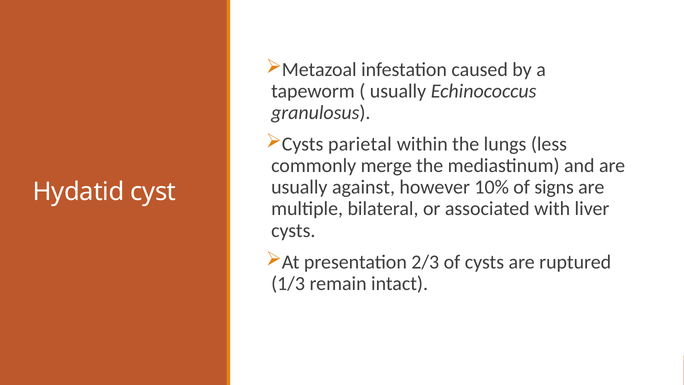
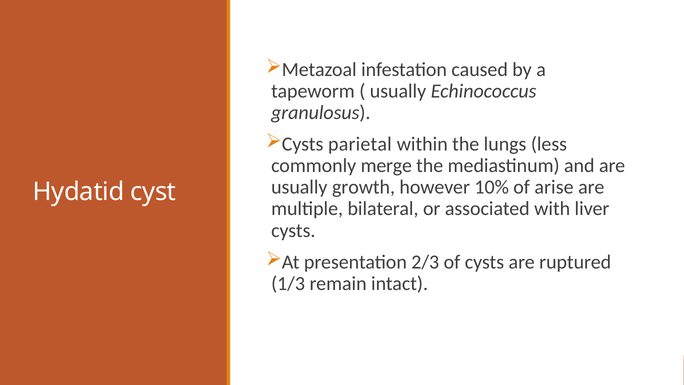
against: against -> growth (364, 187)
signs: signs -> arise (554, 187)
